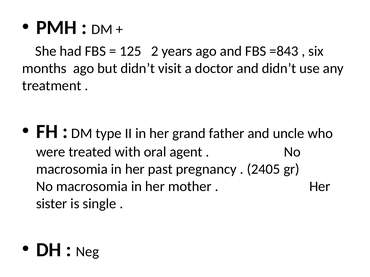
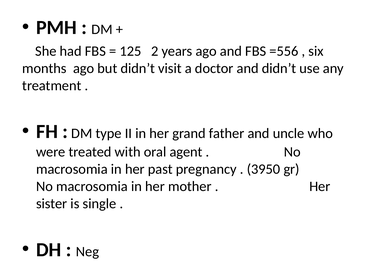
=843: =843 -> =556 (284, 51)
2405: 2405 -> 3950 (264, 169)
